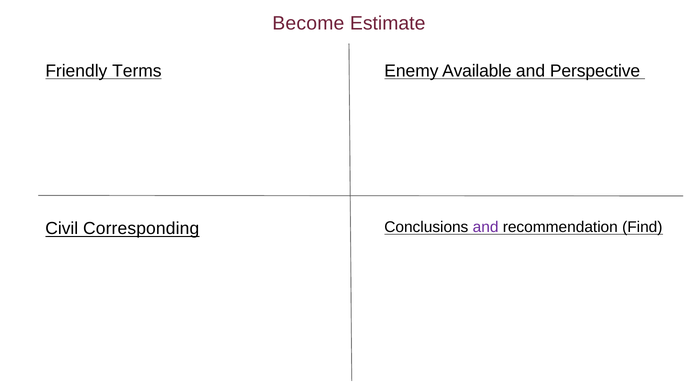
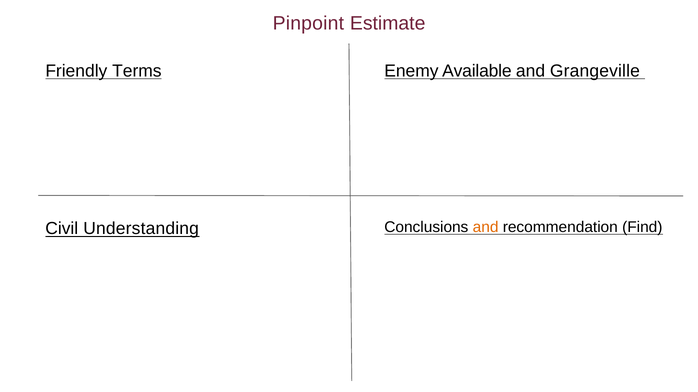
Become: Become -> Pinpoint (308, 23)
Perspective: Perspective -> Grangeville (595, 71)
Corresponding: Corresponding -> Understanding (141, 229)
and colour: purple -> orange (486, 228)
